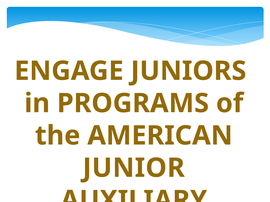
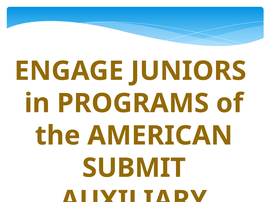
JUNIOR: JUNIOR -> SUBMIT (134, 168)
